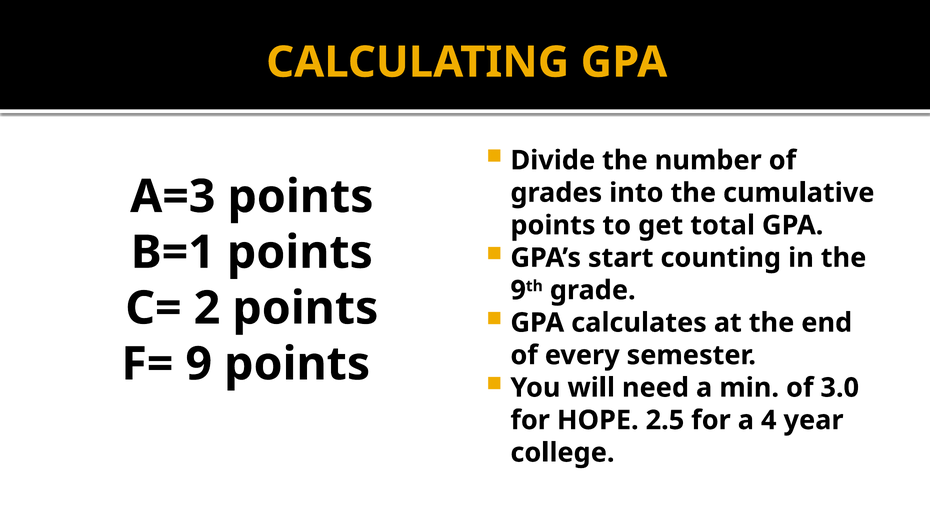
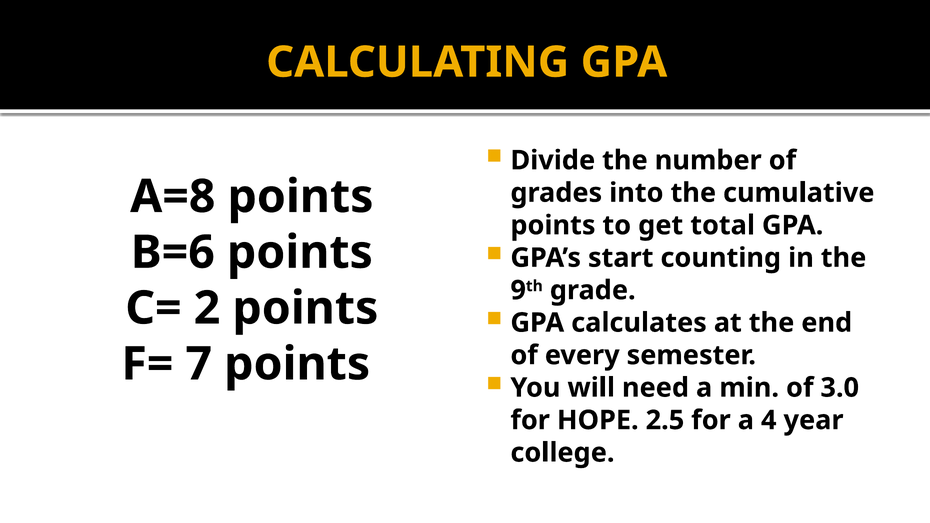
A=3: A=3 -> A=8 (173, 197)
B=1: B=1 -> B=6 (173, 253)
F= 9: 9 -> 7 (199, 364)
